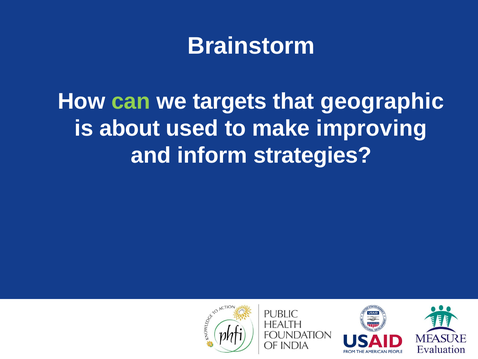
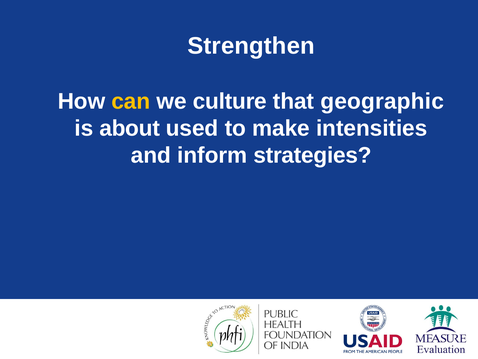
Brainstorm: Brainstorm -> Strengthen (251, 46)
can colour: light green -> yellow (131, 101)
targets: targets -> culture (230, 101)
improving: improving -> intensities (372, 128)
